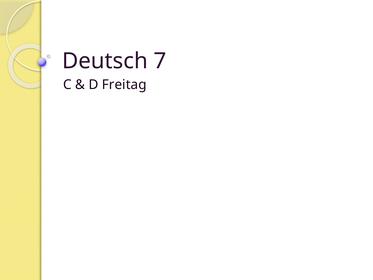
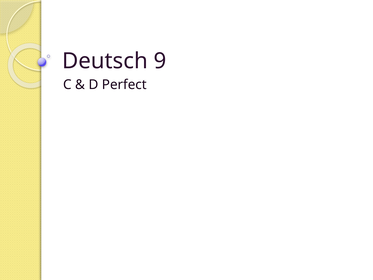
7: 7 -> 9 (160, 61)
Freitag: Freitag -> Perfect (124, 84)
